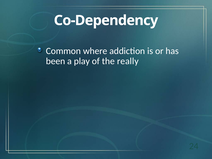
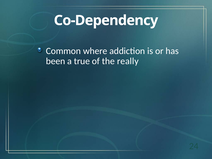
play: play -> true (82, 61)
